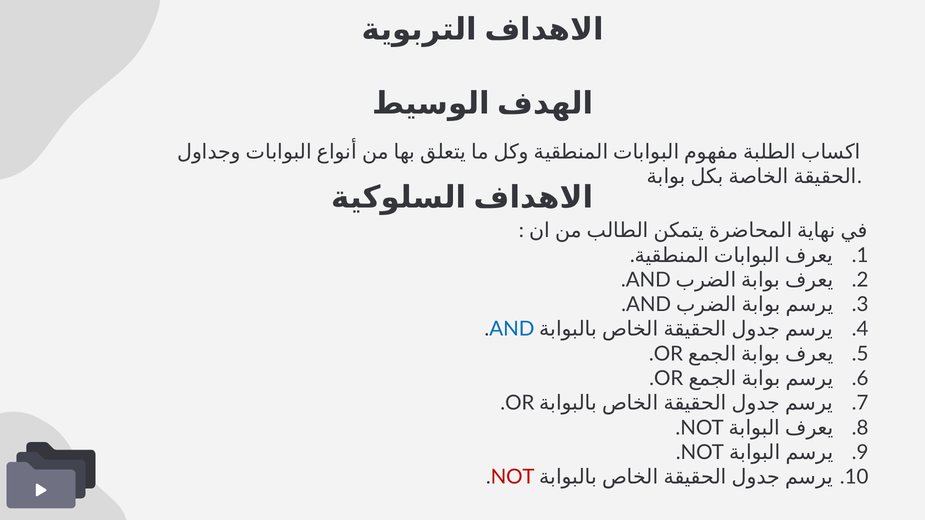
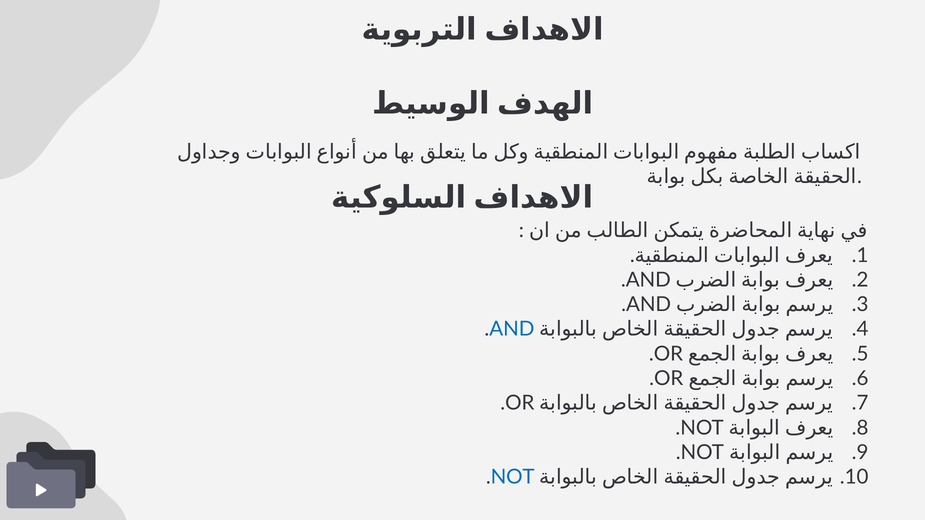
NOT colour: red -> blue (513, 477)
